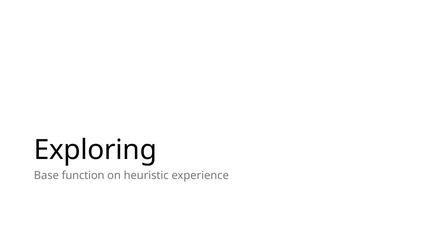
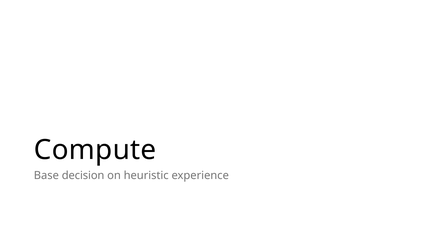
Exploring: Exploring -> Compute (95, 150)
function: function -> decision (83, 176)
